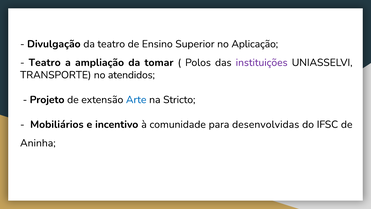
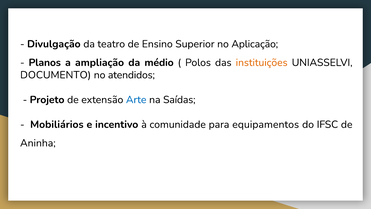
Teatro: Teatro -> Planos (45, 62)
tomar: tomar -> médio (159, 62)
instituições colour: purple -> orange (262, 62)
TRANSPORTE: TRANSPORTE -> DOCUMENTO (56, 75)
Stricto: Stricto -> Saídas (179, 100)
desenvolvidas: desenvolvidas -> equipamentos (266, 124)
